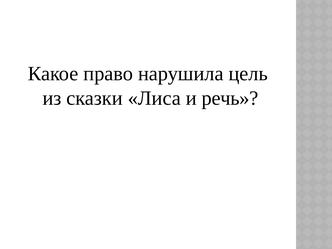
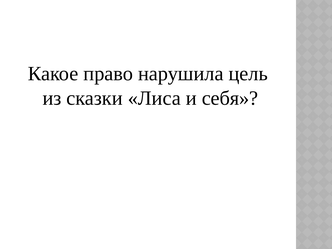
речь: речь -> себя (230, 98)
